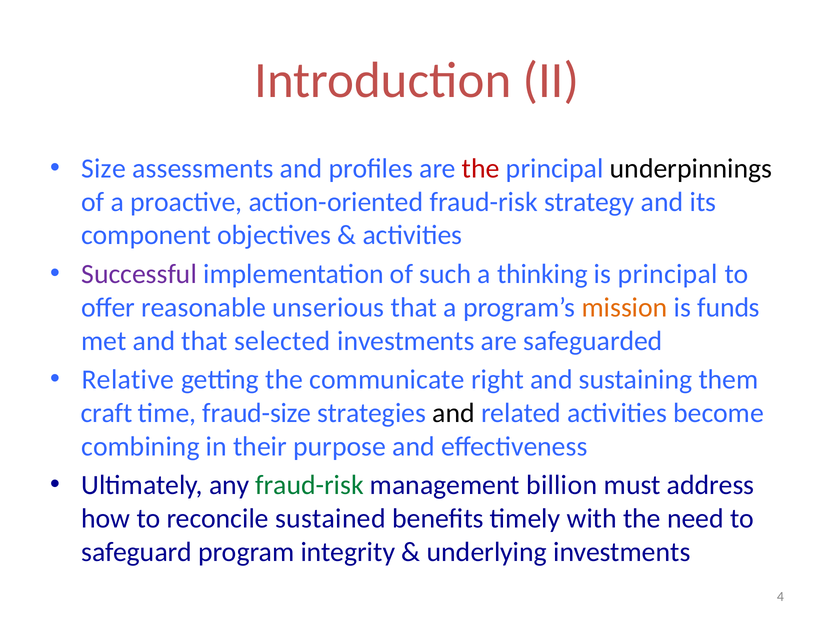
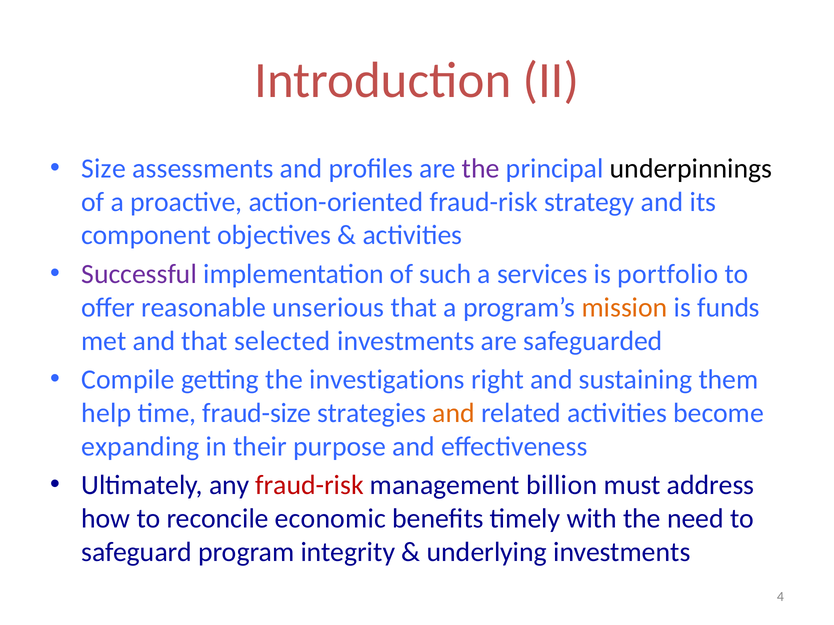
the colour: red -> purple (481, 169)
thinking: thinking -> services (542, 274)
is principal: principal -> portfolio (668, 274)
Relative: Relative -> Compile (128, 380)
communicate: communicate -> investigations (387, 380)
craft: craft -> help (106, 413)
and colour: black -> orange (454, 413)
combining: combining -> expanding (140, 447)
fraud-risk colour: green -> red (310, 486)
sustained: sustained -> economic (330, 519)
